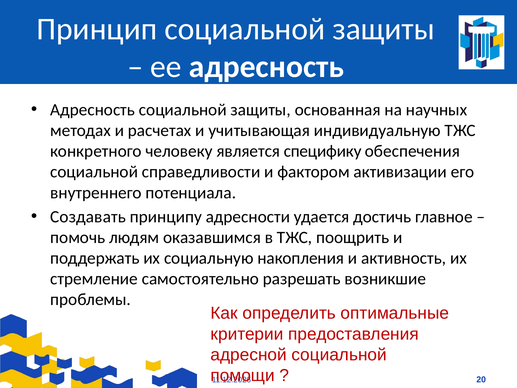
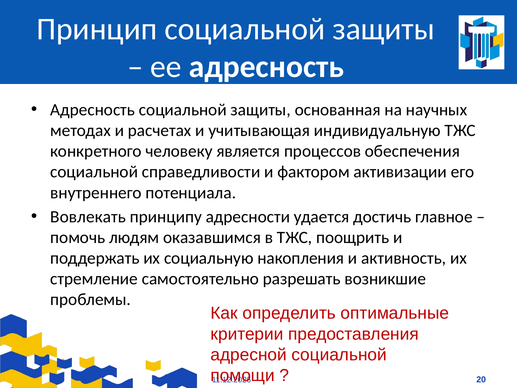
специфику: специфику -> процессов (323, 151)
Создавать: Создавать -> Вовлекать (88, 217)
